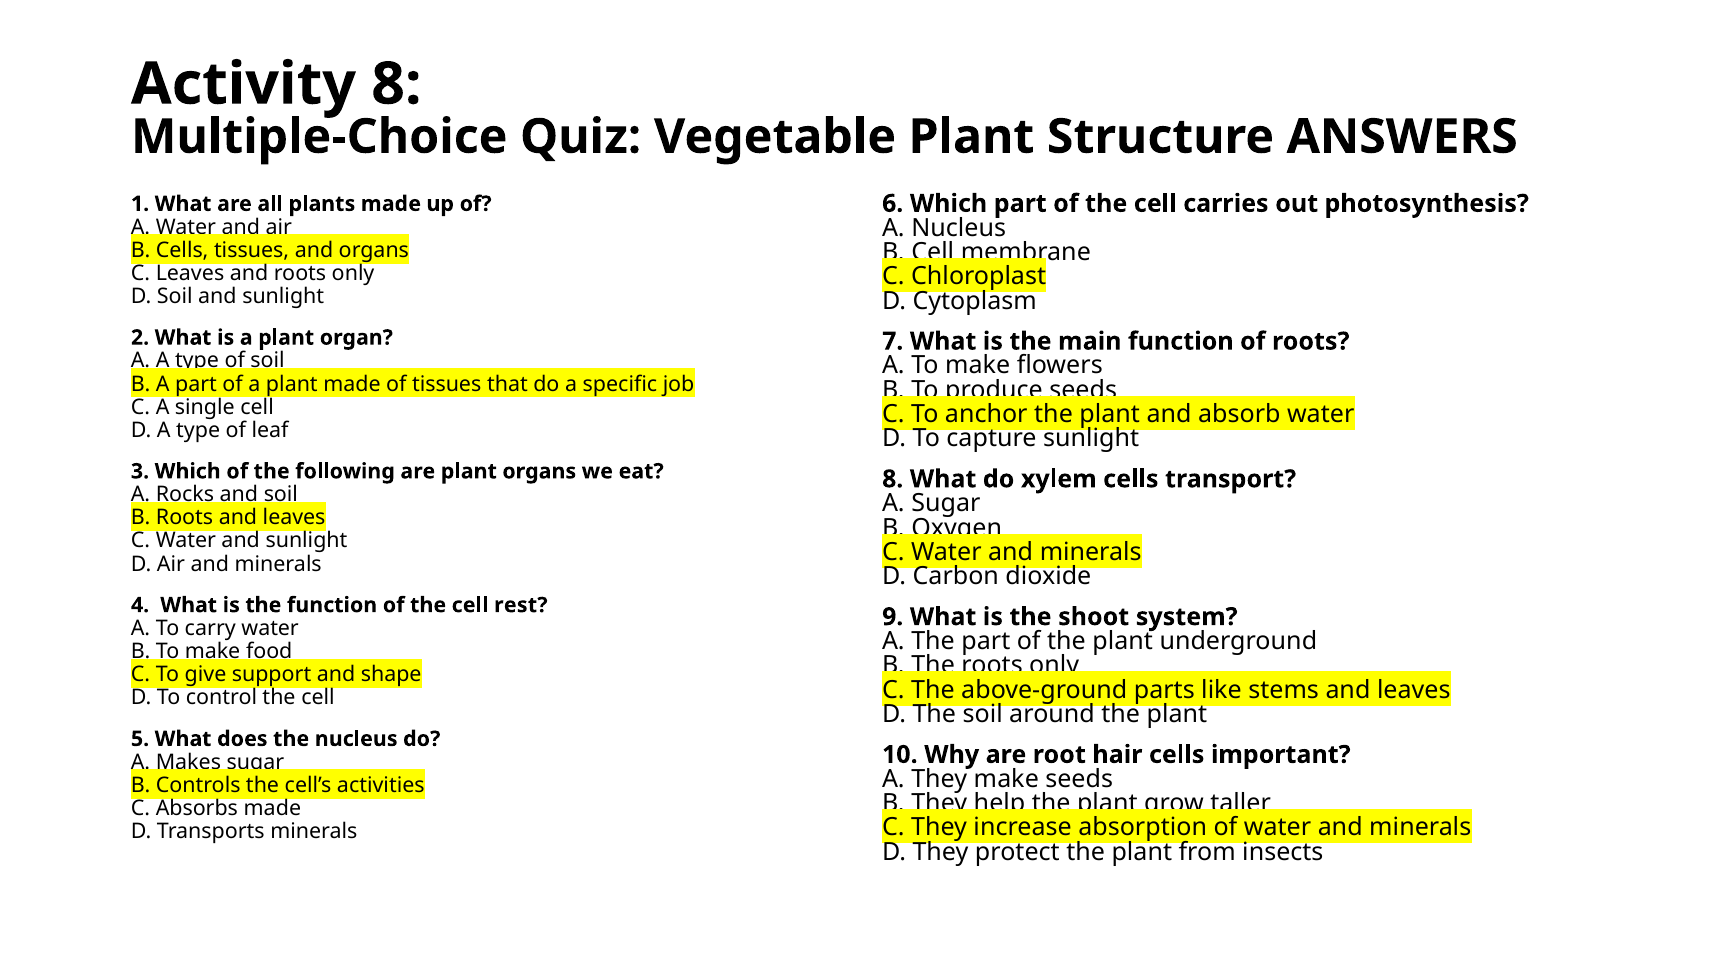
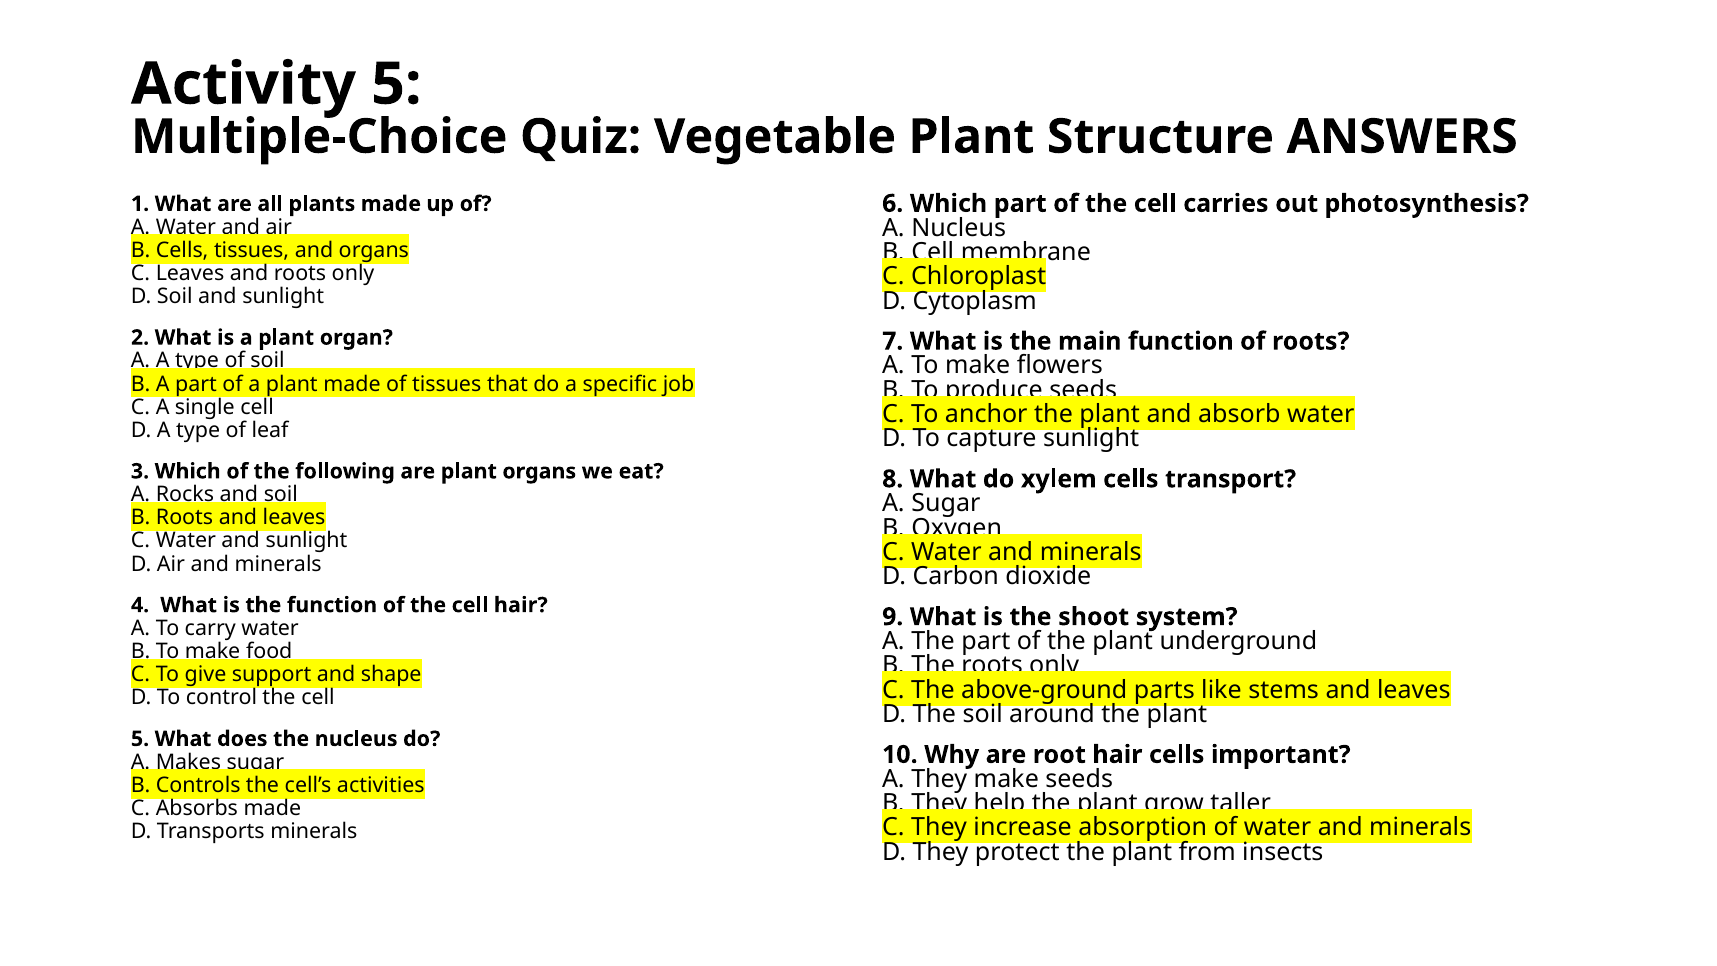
Activity 8: 8 -> 5 (396, 84)
cell rest: rest -> hair (521, 605)
